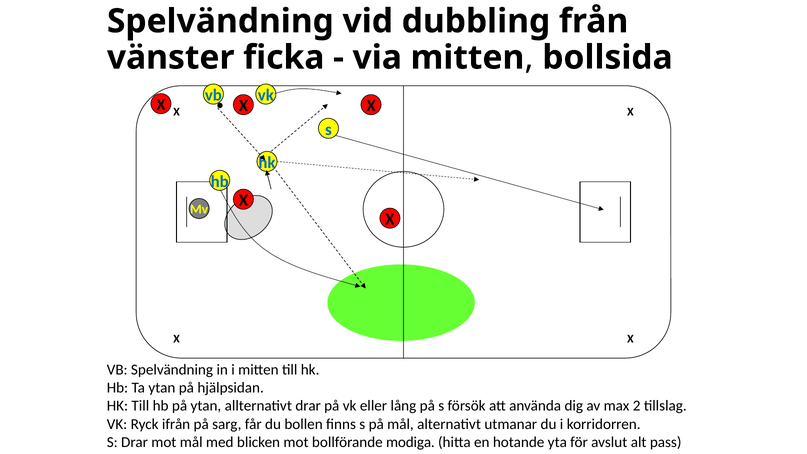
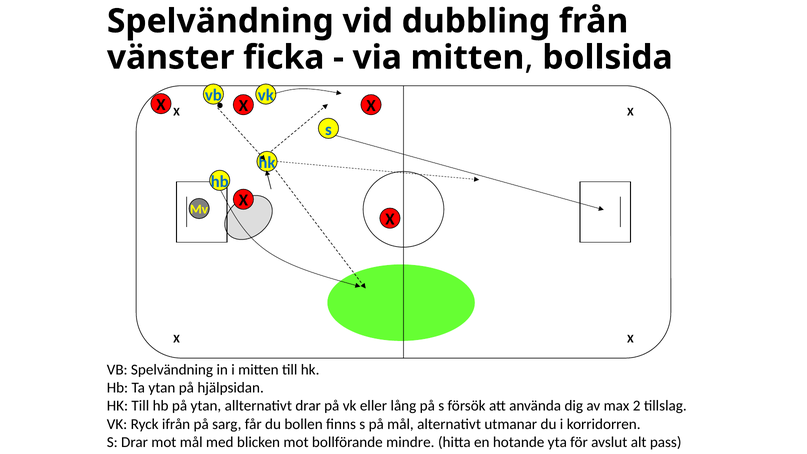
modiga: modiga -> mindre (410, 442)
